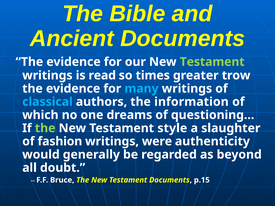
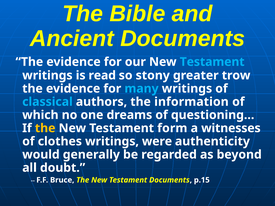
Testament colour: light green -> light blue (212, 62)
times: times -> stony (153, 75)
the colour: light green -> yellow (45, 128)
style: style -> form (172, 128)
slaughter: slaughter -> witnesses (231, 128)
fashion: fashion -> clothes (60, 142)
